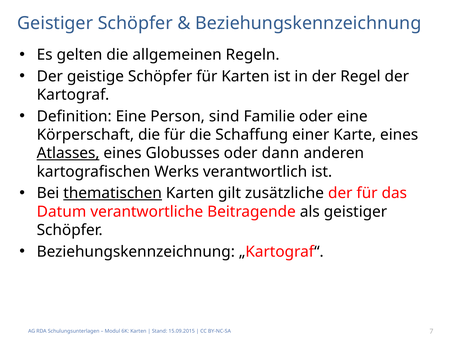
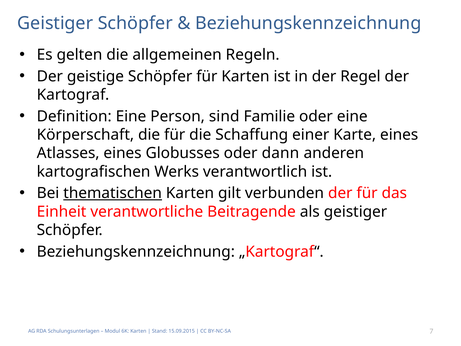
Atlasses underline: present -> none (68, 153)
zusätzliche: zusätzliche -> verbunden (284, 193)
Datum: Datum -> Einheit (62, 212)
